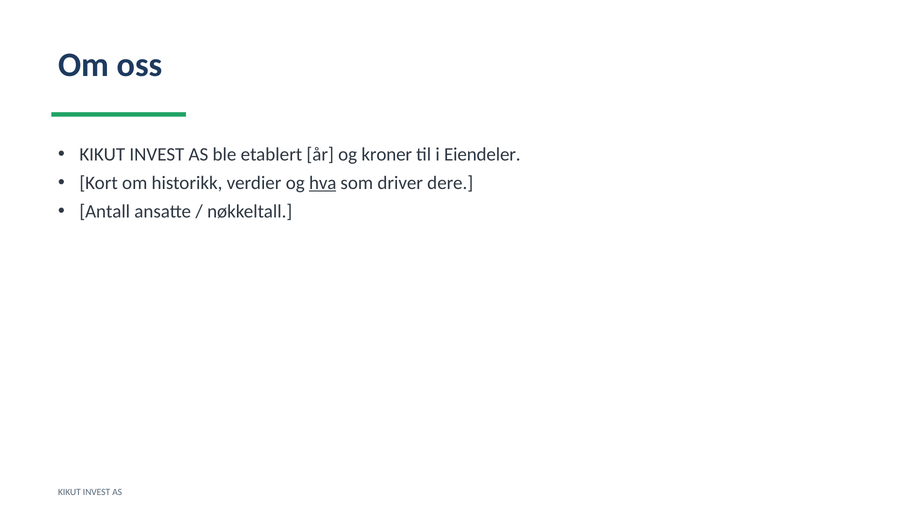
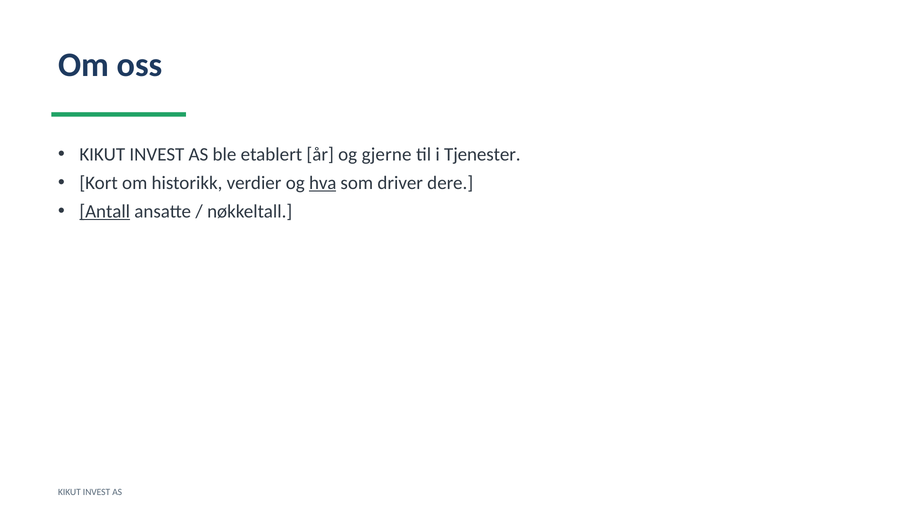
kroner: kroner -> gjerne (387, 154)
Eiendeler: Eiendeler -> Tjenester (482, 154)
Antall underline: none -> present (105, 211)
